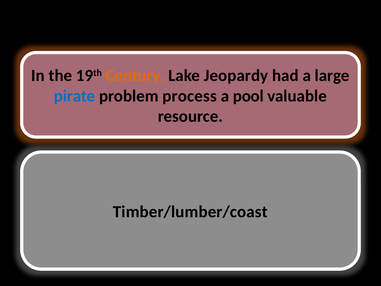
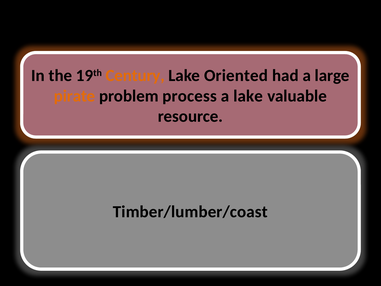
Jeopardy: Jeopardy -> Oriented (236, 76)
pirate colour: blue -> orange (75, 96)
a pool: pool -> lake (248, 96)
